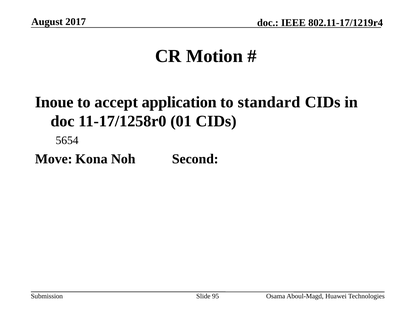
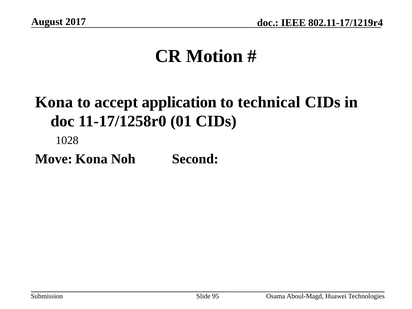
Inoue: Inoue -> Kona (54, 102)
standard: standard -> technical (269, 102)
5654: 5654 -> 1028 (67, 140)
